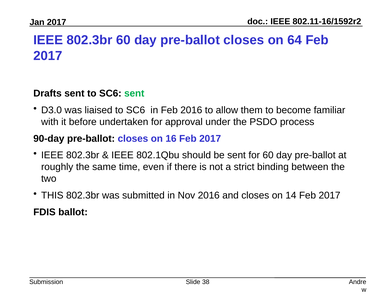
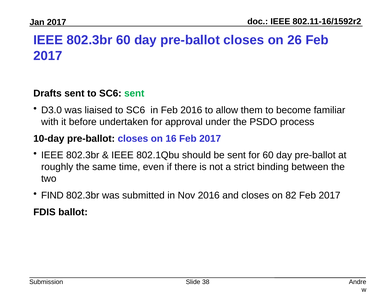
64: 64 -> 26 (295, 40)
90-day: 90-day -> 10-day (49, 139)
THIS: THIS -> FIND (52, 195)
14: 14 -> 82 (291, 195)
